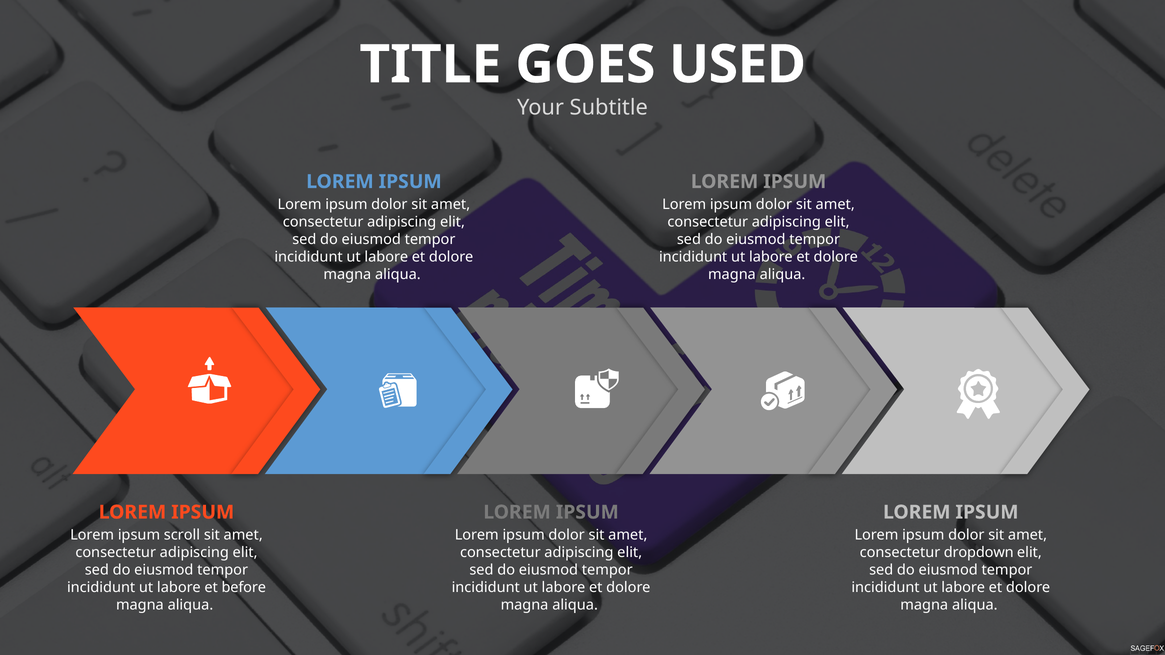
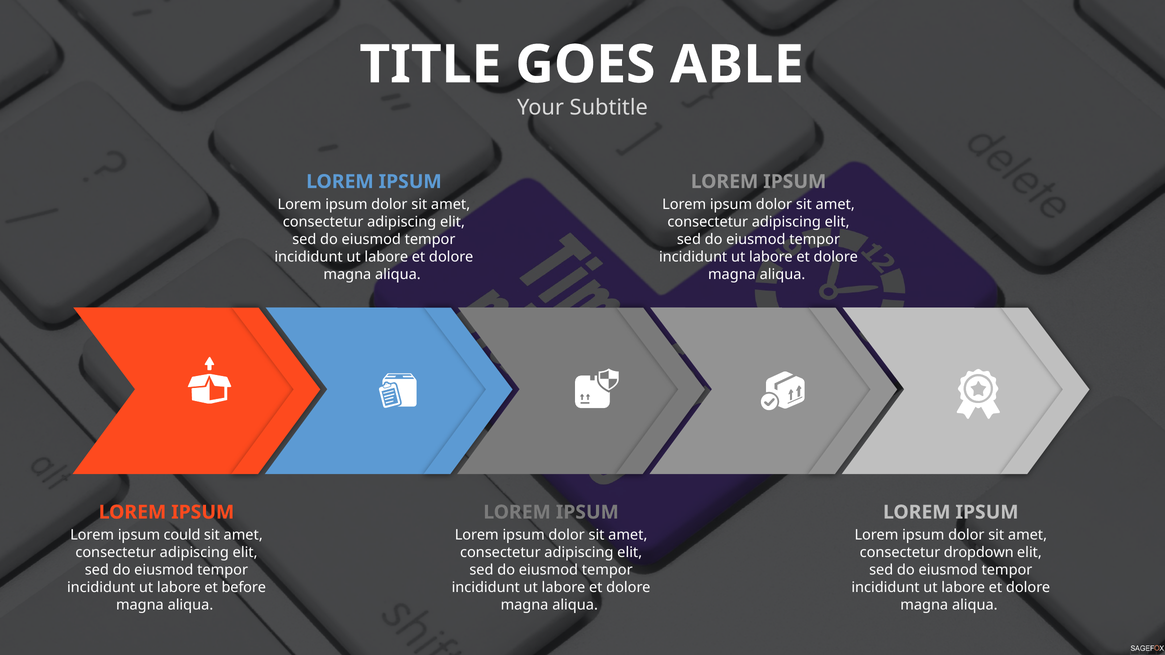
USED: USED -> ABLE (737, 65)
scroll: scroll -> could (182, 535)
